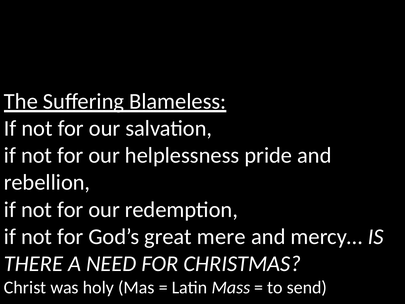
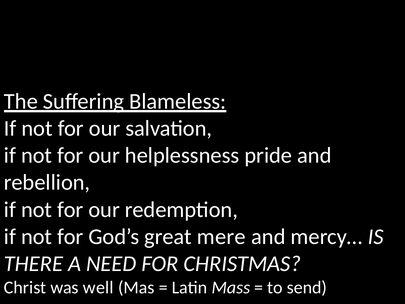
holy: holy -> well (98, 287)
